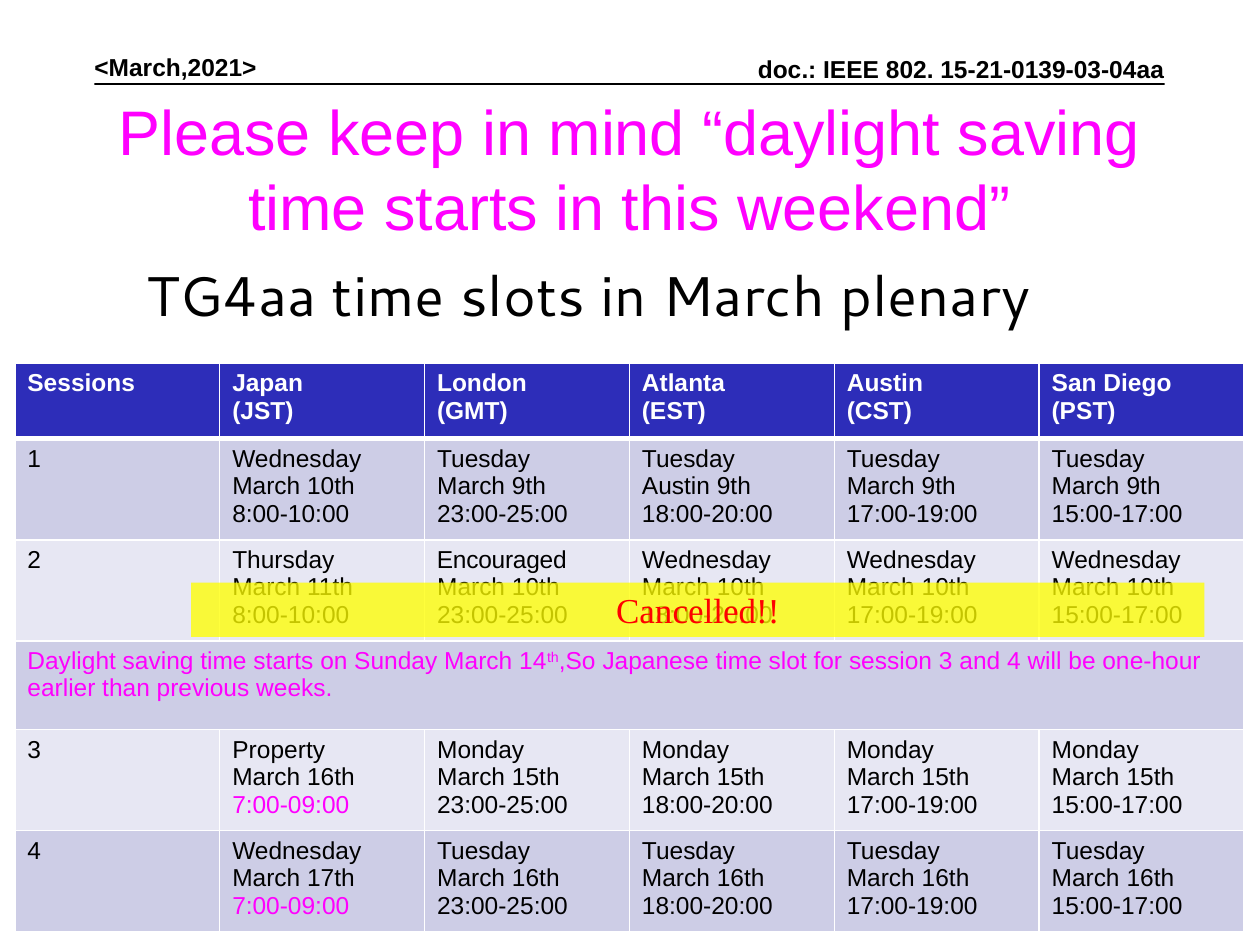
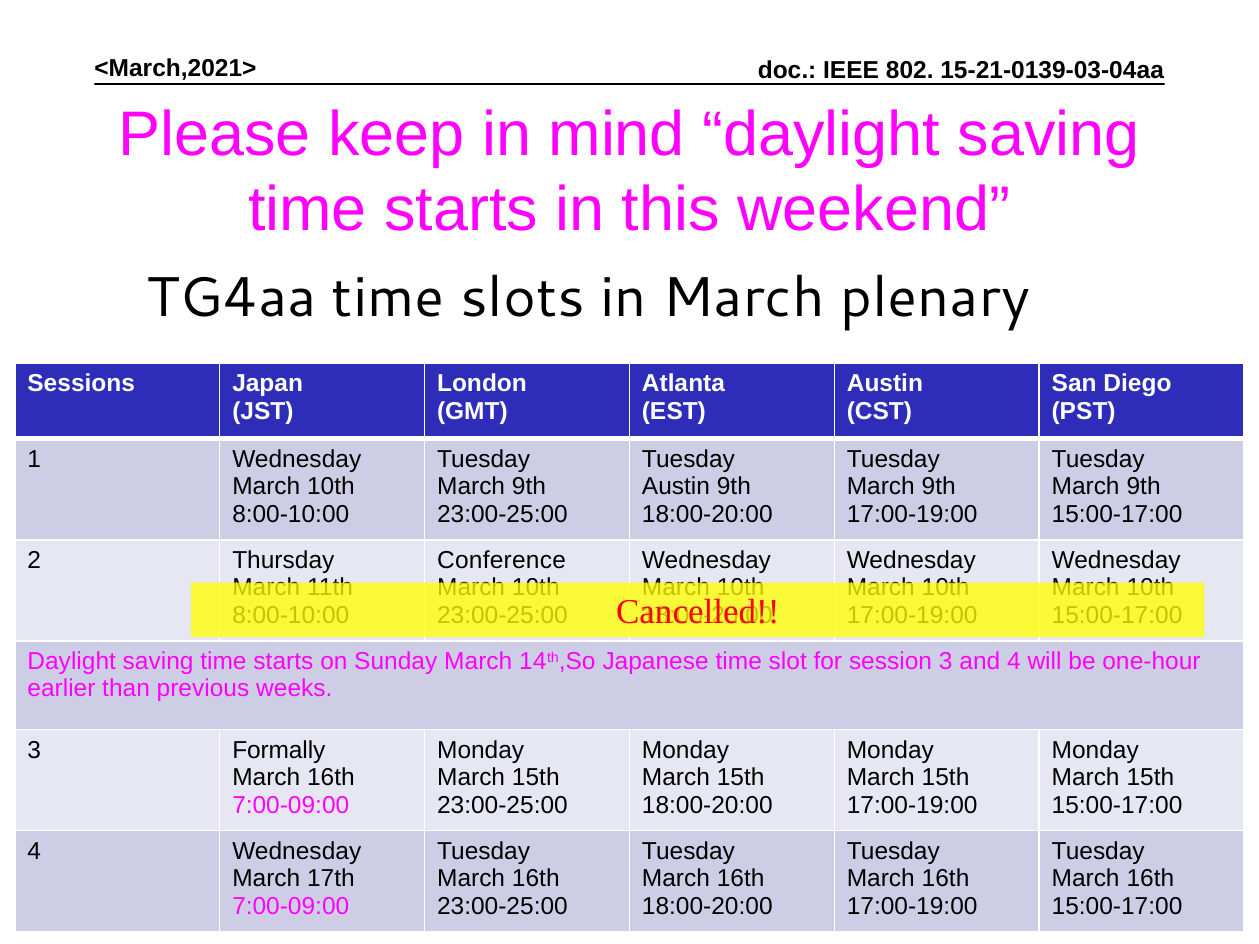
Encouraged: Encouraged -> Conference (502, 560)
Property: Property -> Formally (279, 750)
